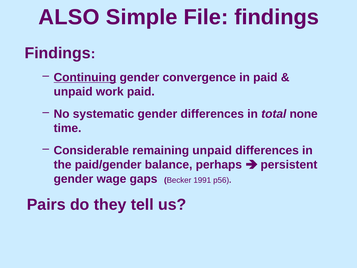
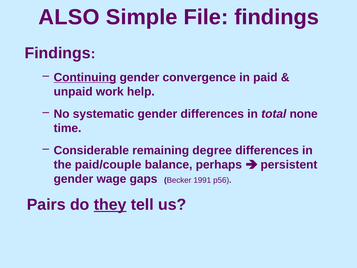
work paid: paid -> help (141, 92)
remaining unpaid: unpaid -> degree (212, 150)
paid/gender: paid/gender -> paid/couple (108, 165)
they underline: none -> present (110, 204)
